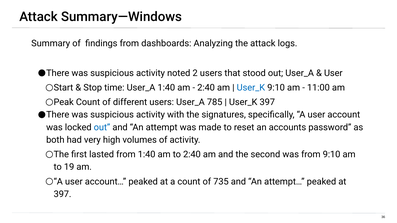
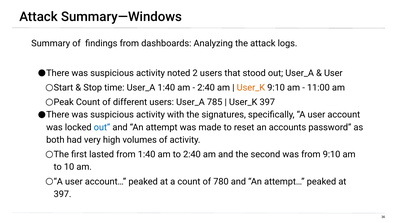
User_K colour: blue -> orange (251, 88)
19: 19 -> 10 (69, 167)
735: 735 -> 780 (221, 182)
